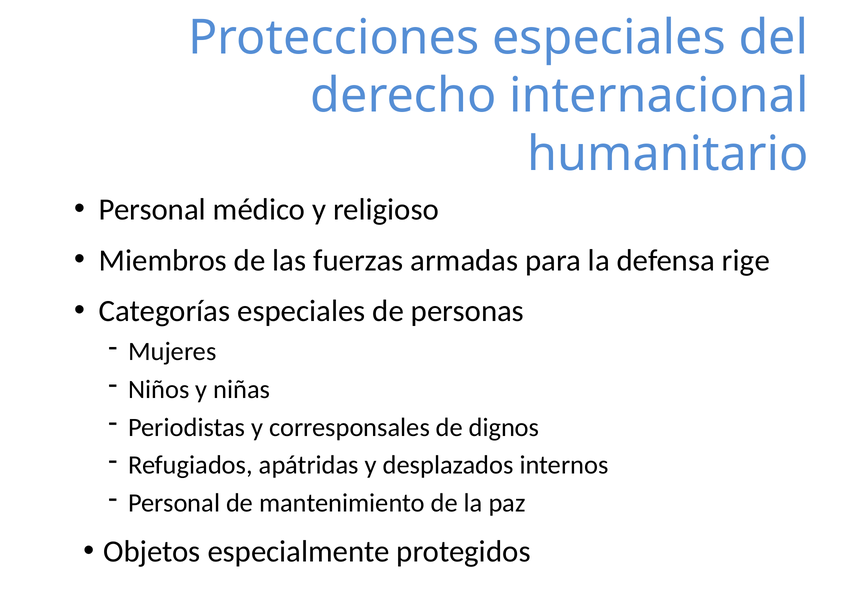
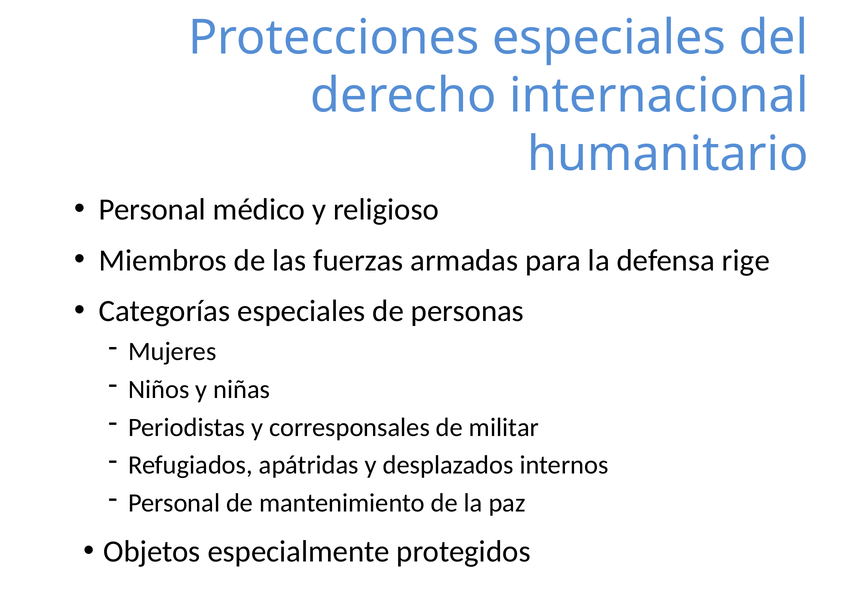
dignos: dignos -> militar (504, 428)
